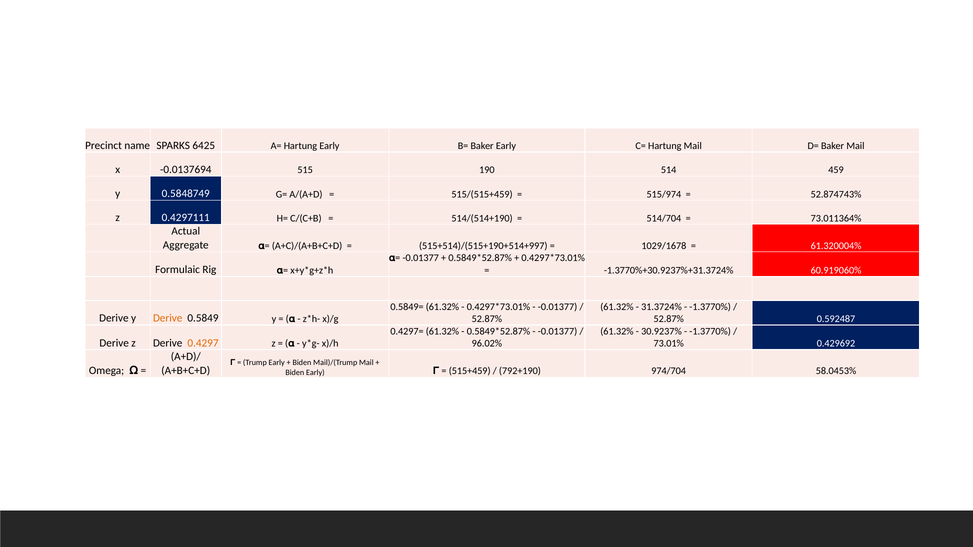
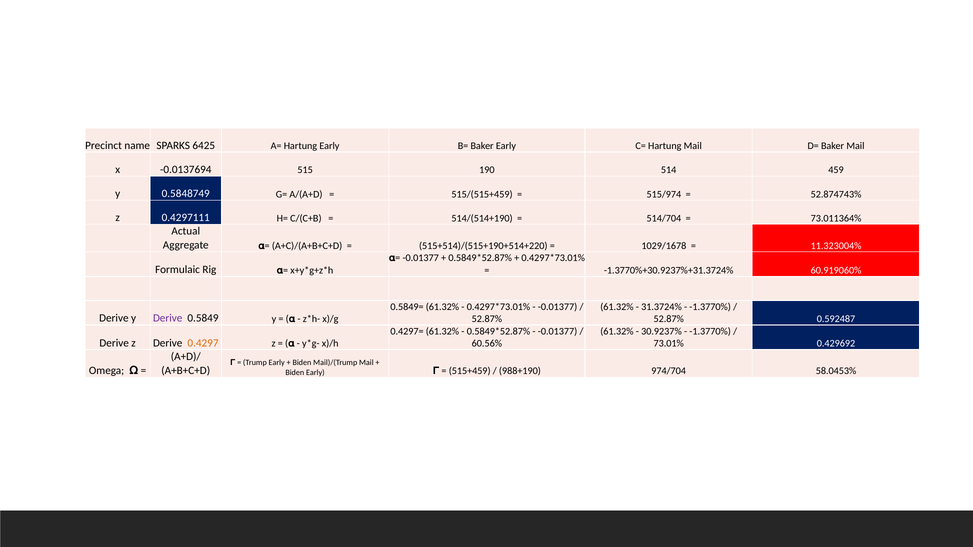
515+514)/(515+190+514+997: 515+514)/(515+190+514+997 -> 515+514)/(515+190+514+220 (483, 246)
61.320004%: 61.320004% -> 11.323004% (836, 246)
Derive colour: orange -> purple (168, 318)
96.02%: 96.02% -> 60.56% (487, 344)
792+190: 792+190 -> 988+190 (520, 371)
